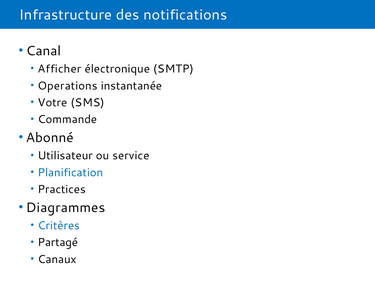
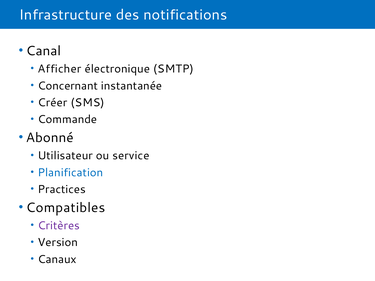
Operations: Operations -> Concernant (68, 86)
Votre: Votre -> Créer (52, 103)
Diagrammes: Diagrammes -> Compatibles (66, 208)
Critères colour: blue -> purple (59, 226)
Partagé: Partagé -> Version (58, 243)
